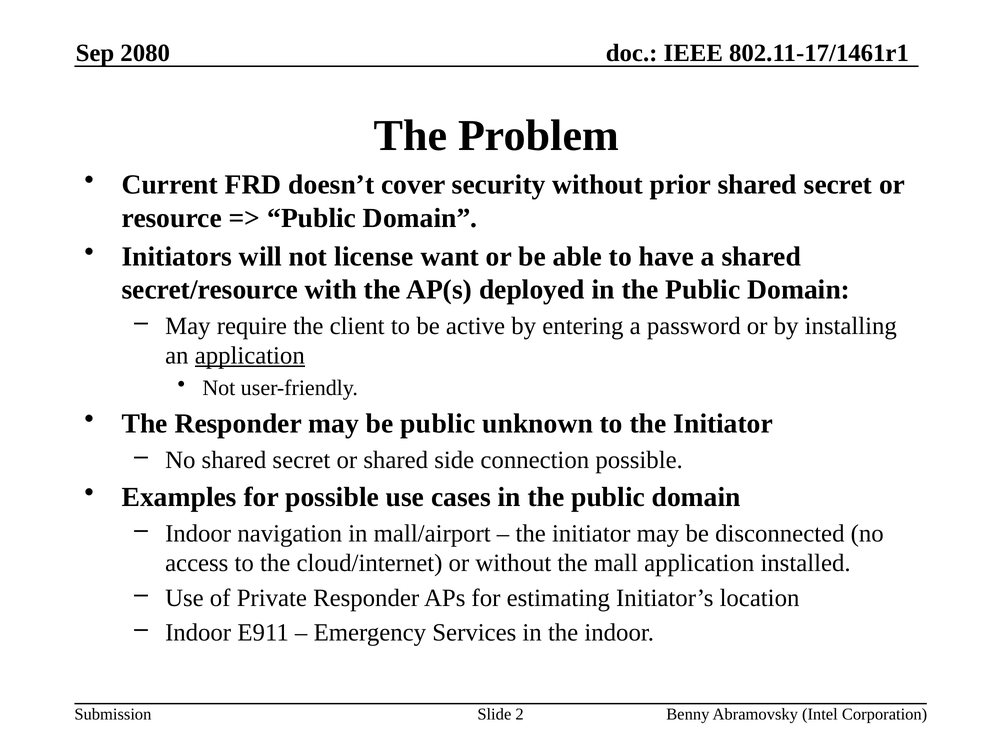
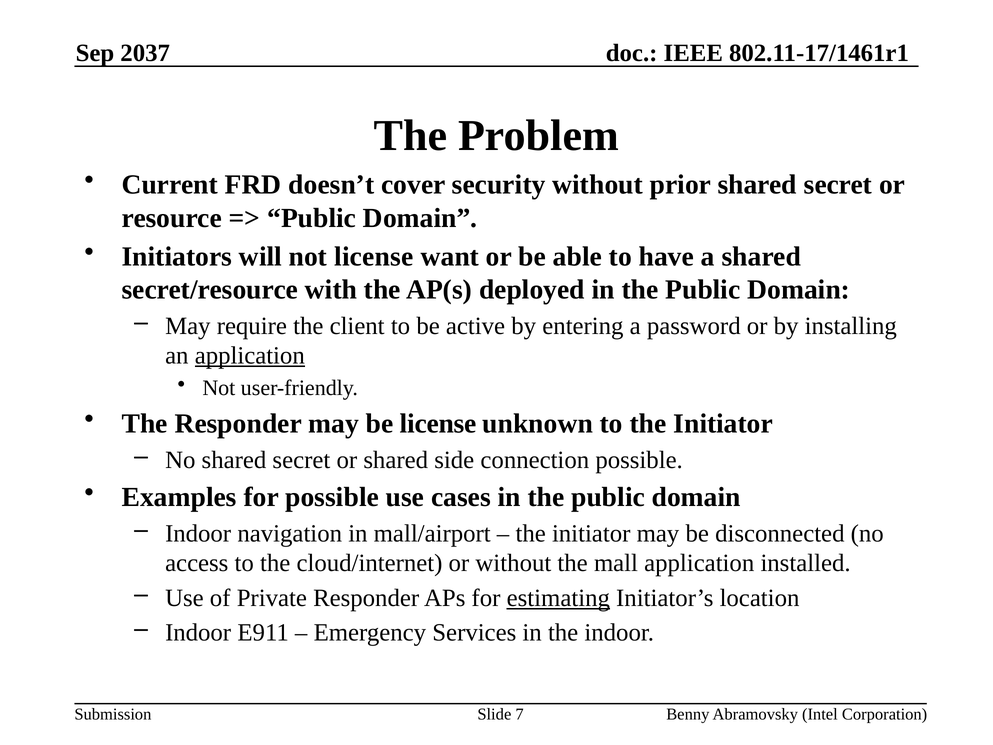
2080: 2080 -> 2037 (145, 53)
be public: public -> license (438, 424)
estimating underline: none -> present (558, 598)
2: 2 -> 7 (520, 714)
